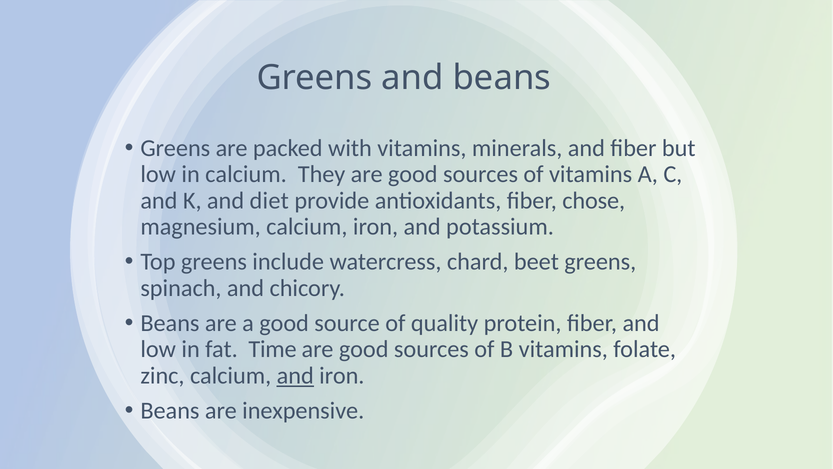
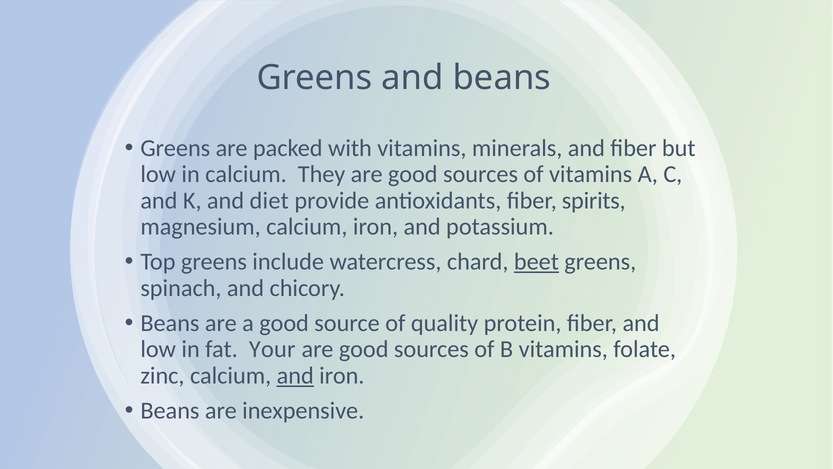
chose: chose -> spirits (594, 200)
beet underline: none -> present (536, 262)
Time: Time -> Your (272, 349)
